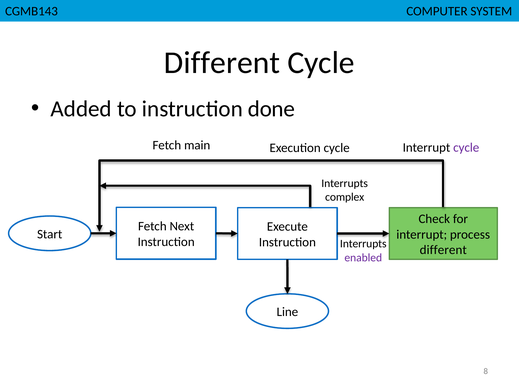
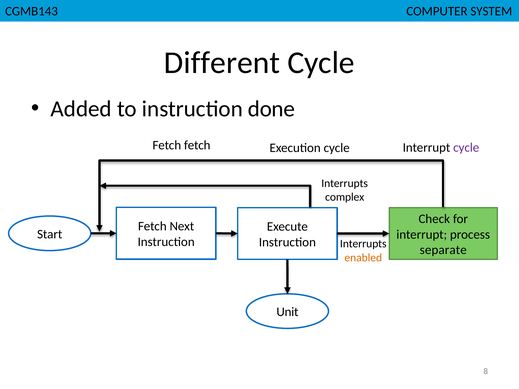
Fetch main: main -> fetch (197, 145)
different: different -> separate (443, 250)
enabled colour: purple -> orange (363, 258)
Line: Line -> Unit (287, 312)
